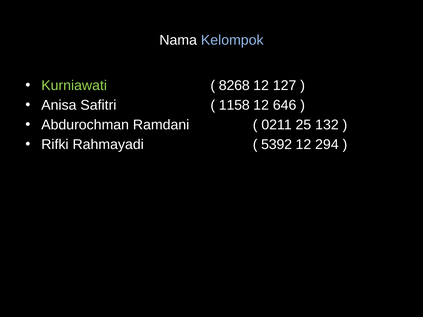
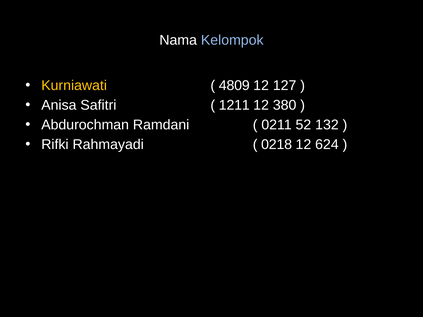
Kurniawati colour: light green -> yellow (74, 86)
8268: 8268 -> 4809 (234, 86)
1158: 1158 -> 1211 (234, 105)
646: 646 -> 380 (285, 105)
25: 25 -> 52 (303, 125)
5392: 5392 -> 0218 (277, 145)
294: 294 -> 624 (327, 145)
